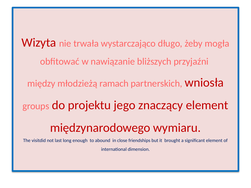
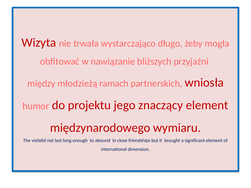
groups: groups -> humor (36, 106)
